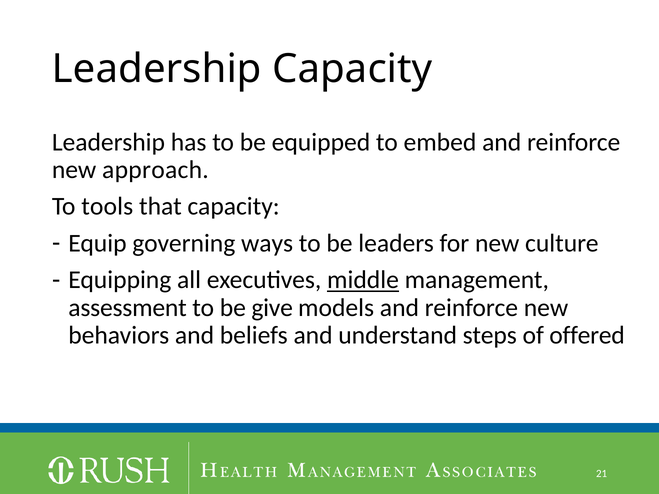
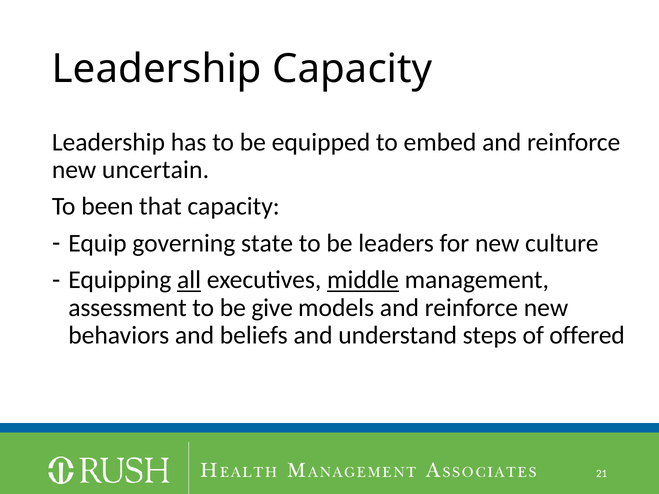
approach: approach -> uncertain (156, 170)
tools: tools -> been (107, 207)
ways: ways -> state (267, 243)
all underline: none -> present (189, 280)
